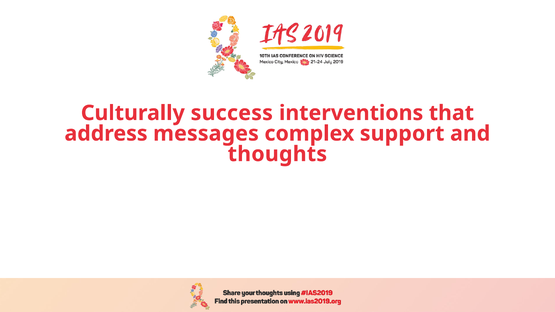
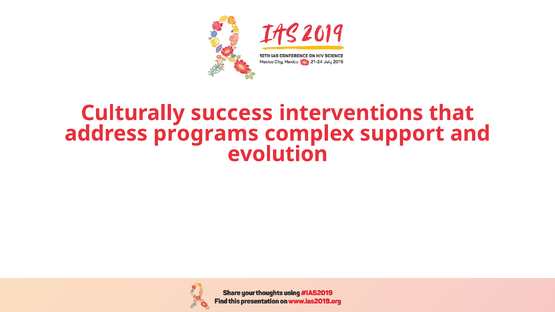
messages: messages -> programs (206, 134)
thoughts: thoughts -> evolution (278, 154)
